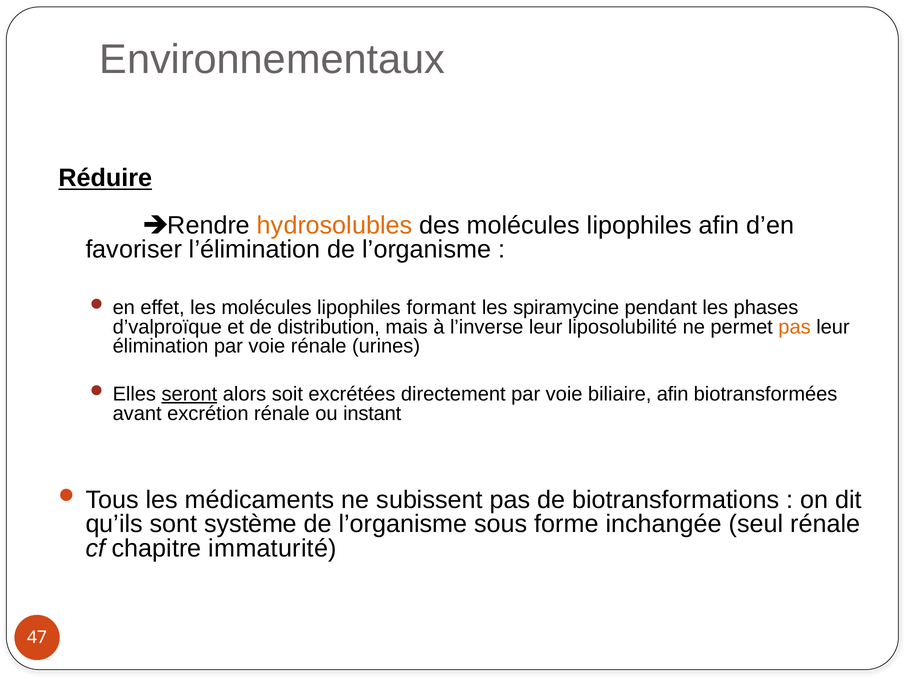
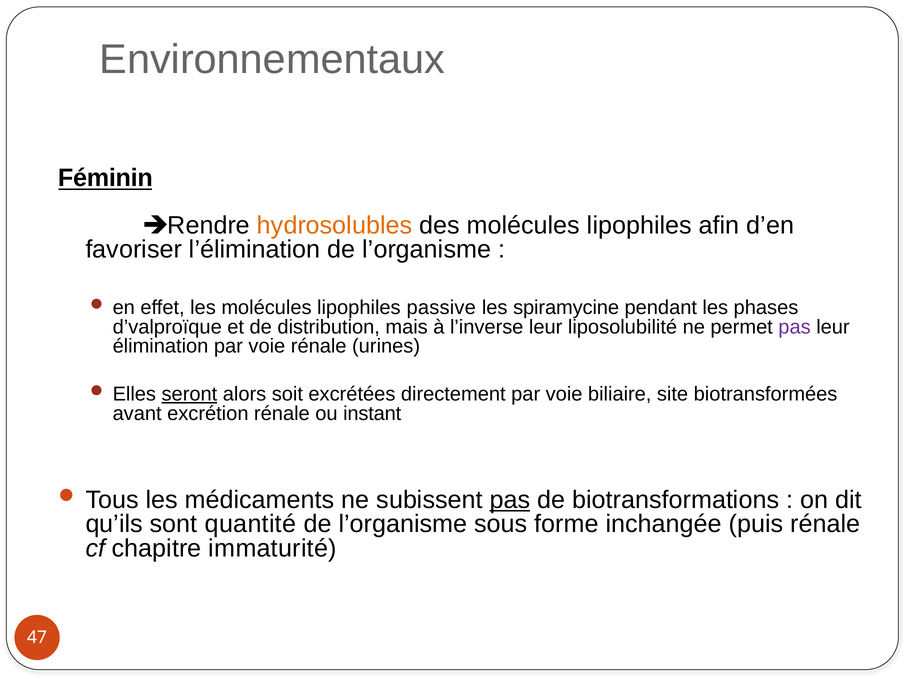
Réduire: Réduire -> Féminin (105, 178)
formant: formant -> passive (441, 307)
pas colour: orange -> purple (795, 327)
biliaire afin: afin -> site (673, 394)
pas underline: none -> present (510, 500)
système: système -> quantité (250, 524)
seul: seul -> puis (756, 524)
